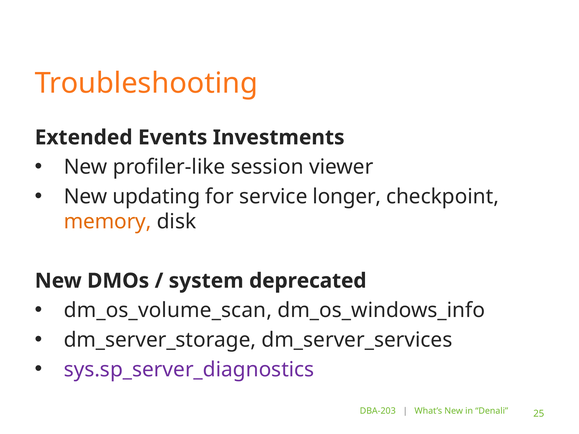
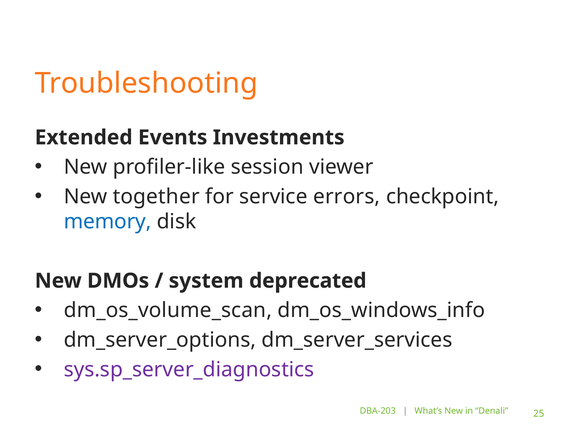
updating: updating -> together (156, 197)
longer: longer -> errors (347, 197)
memory colour: orange -> blue (108, 222)
dm_server_storage: dm_server_storage -> dm_server_options (160, 340)
